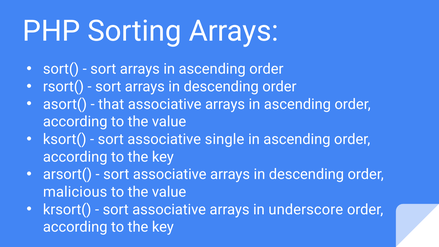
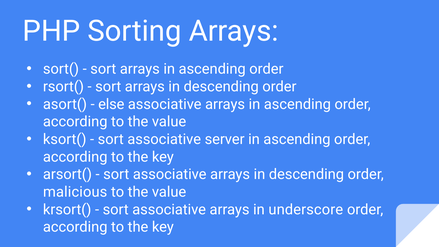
that: that -> else (111, 104)
single: single -> server (225, 139)
